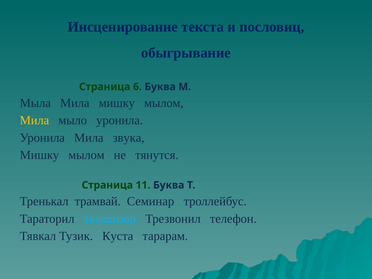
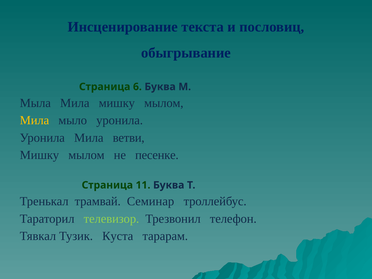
звука: звука -> ветви (129, 138)
тянутся: тянутся -> песенке (157, 155)
телевизор colour: light blue -> light green (111, 219)
